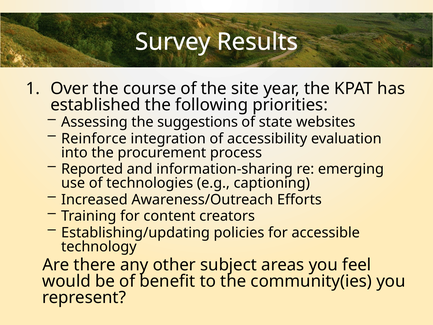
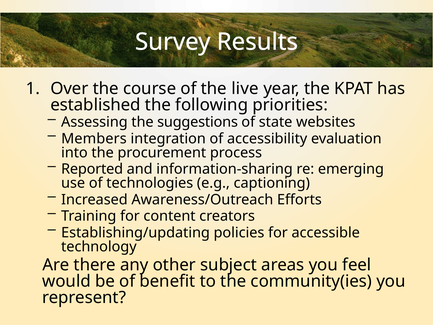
site: site -> live (245, 89)
Reinforce: Reinforce -> Members (94, 139)
